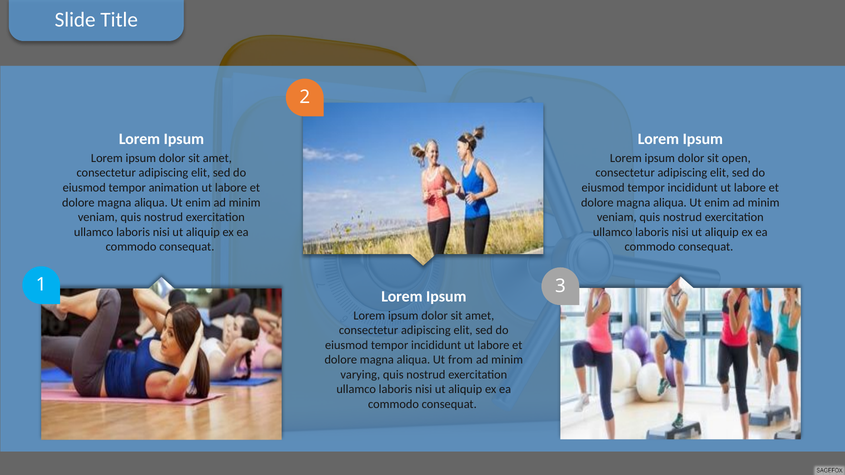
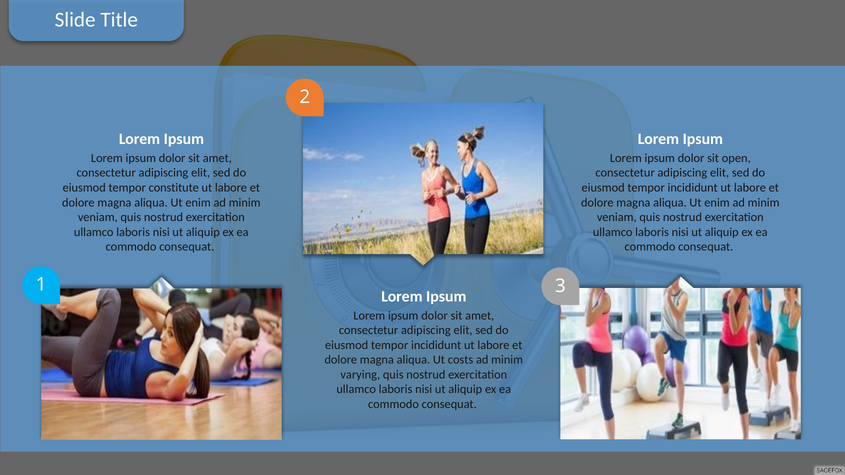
animation: animation -> constitute (174, 188)
from: from -> costs (461, 360)
